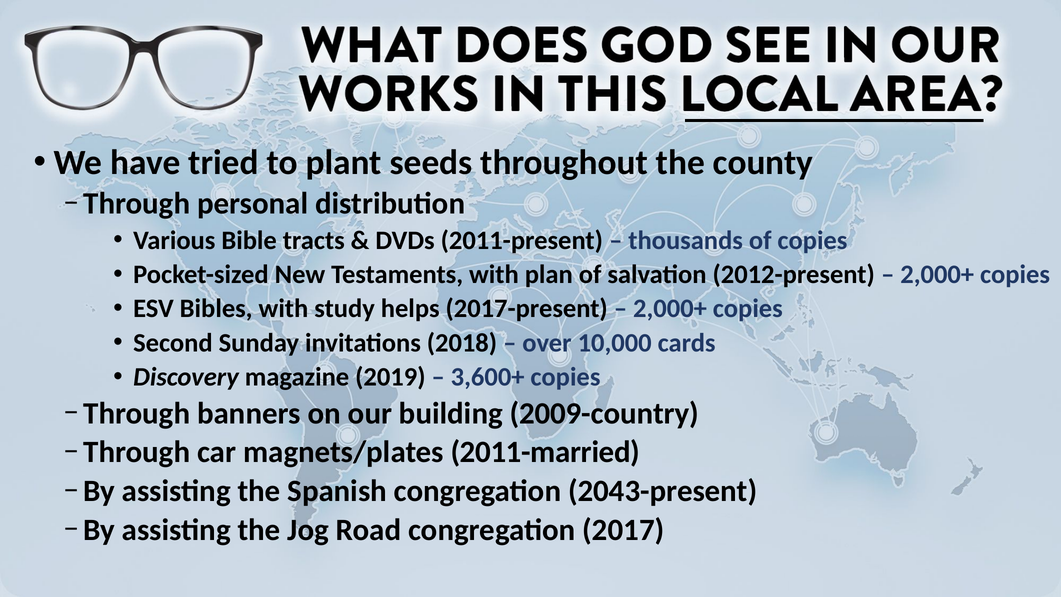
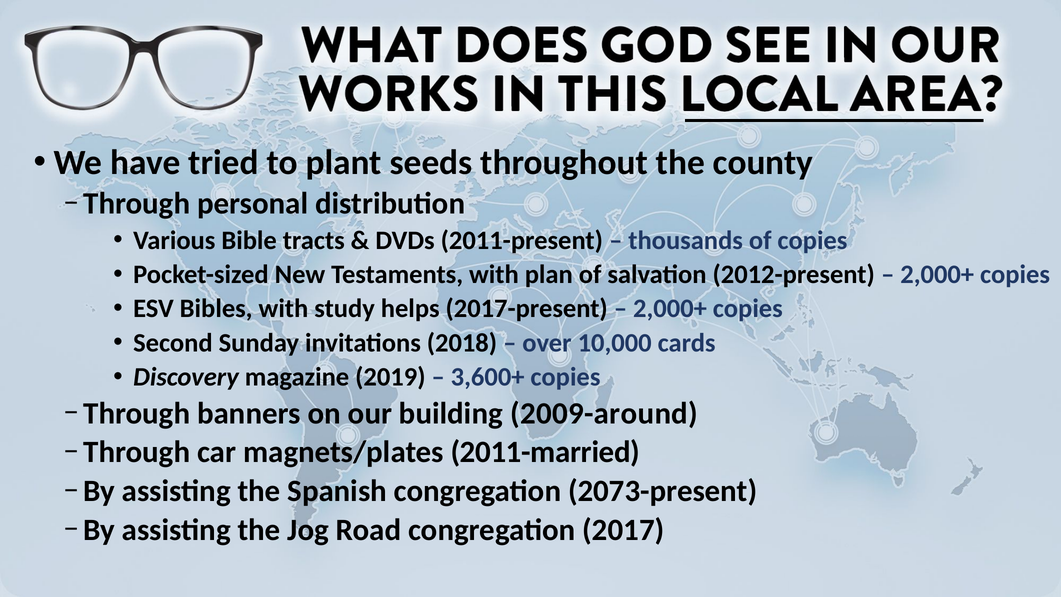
2009-country: 2009-country -> 2009-around (604, 413)
2043-present: 2043-present -> 2073-present (663, 491)
